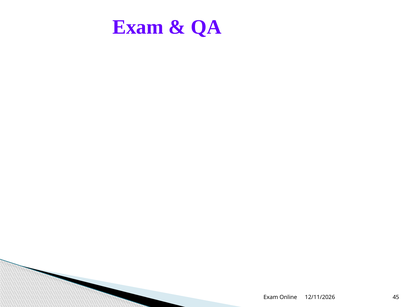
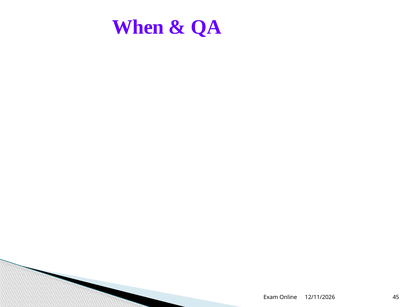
Exam: Exam -> When (138, 27)
